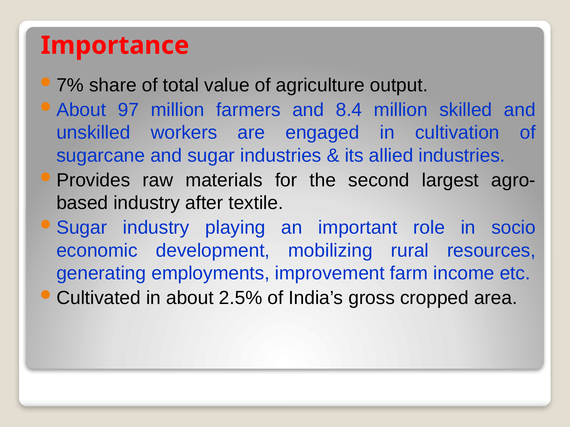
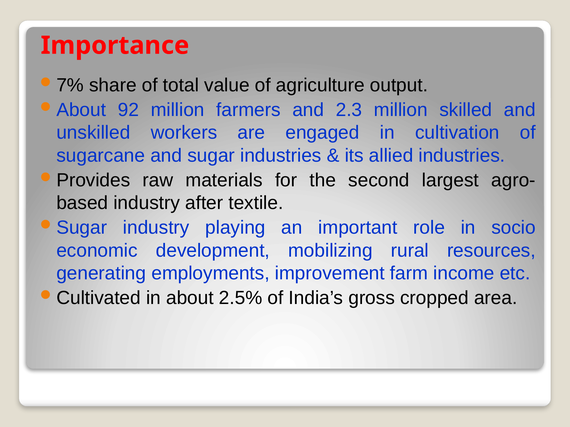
97: 97 -> 92 (128, 110)
8.4: 8.4 -> 2.3 (349, 110)
